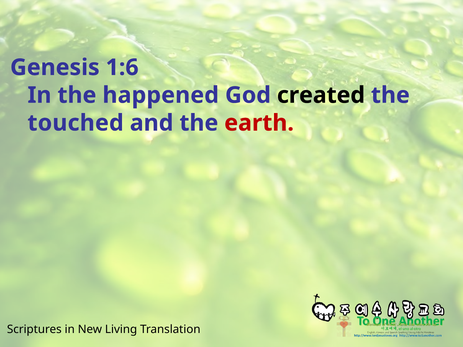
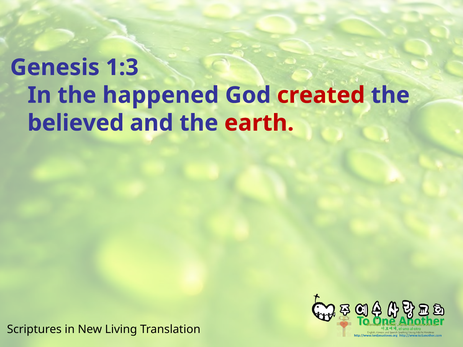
1:6: 1:6 -> 1:3 (122, 67)
created colour: black -> red (321, 95)
touched: touched -> believed (76, 123)
